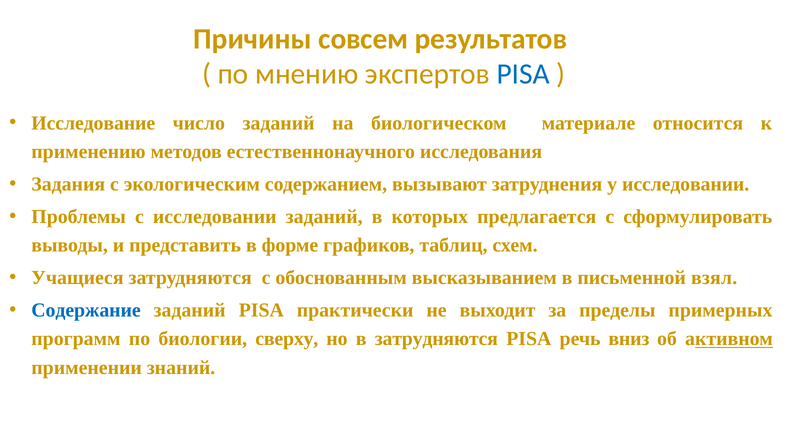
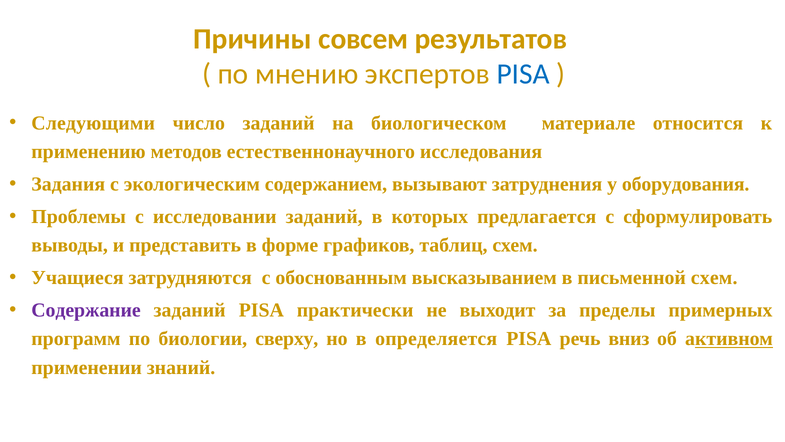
Исследование: Исследование -> Следующими (93, 123)
у исследовании: исследовании -> оборудования (686, 184)
письменной взял: взял -> схем (714, 278)
Содержание colour: blue -> purple (86, 310)
в затрудняются: затрудняются -> определяется (436, 339)
